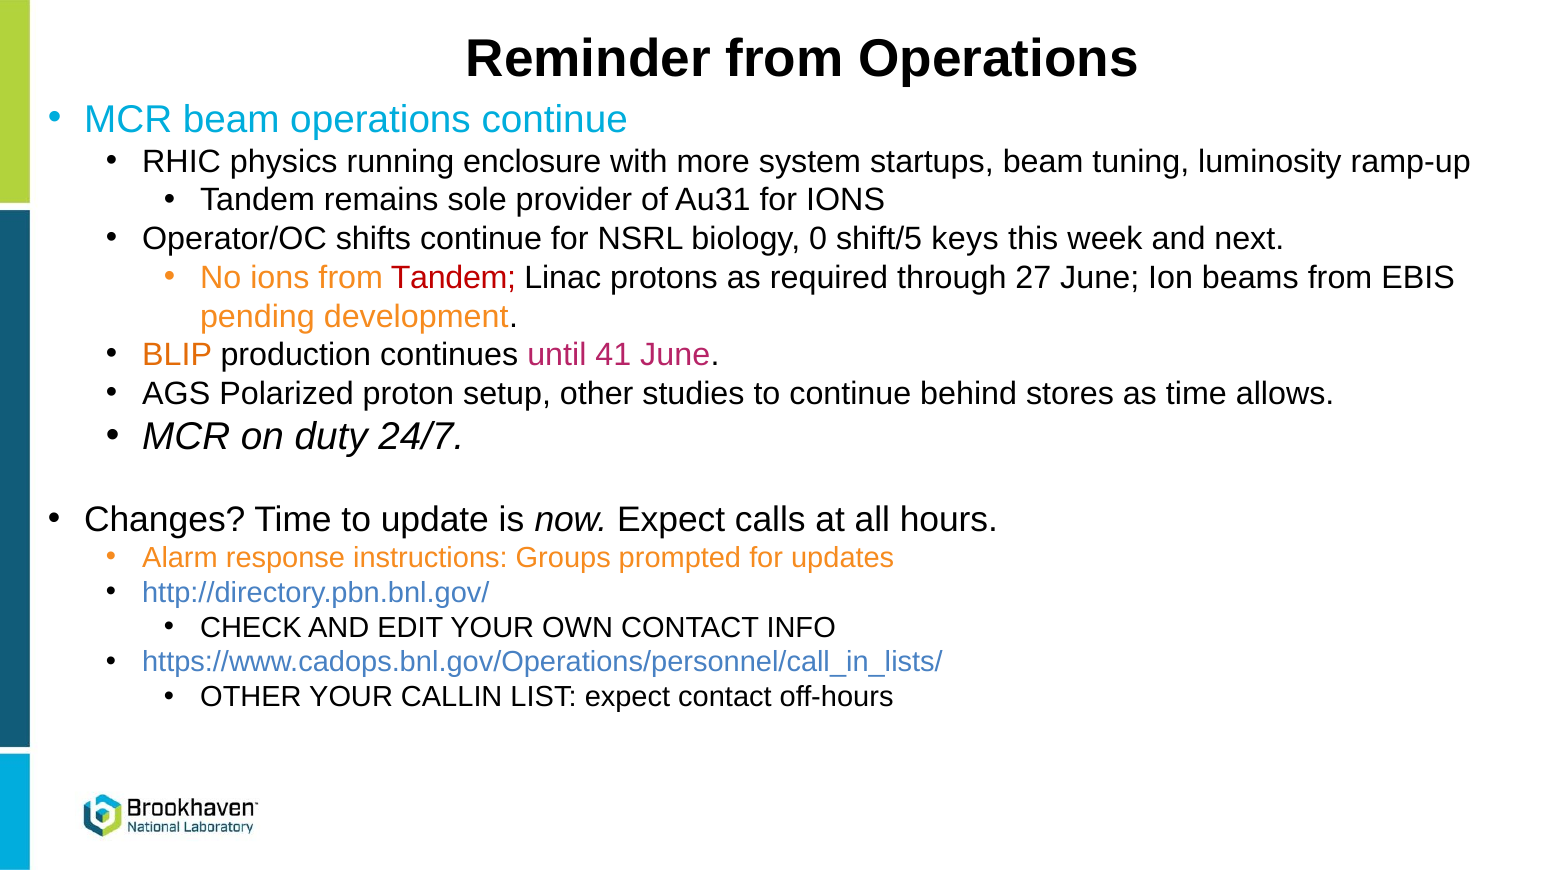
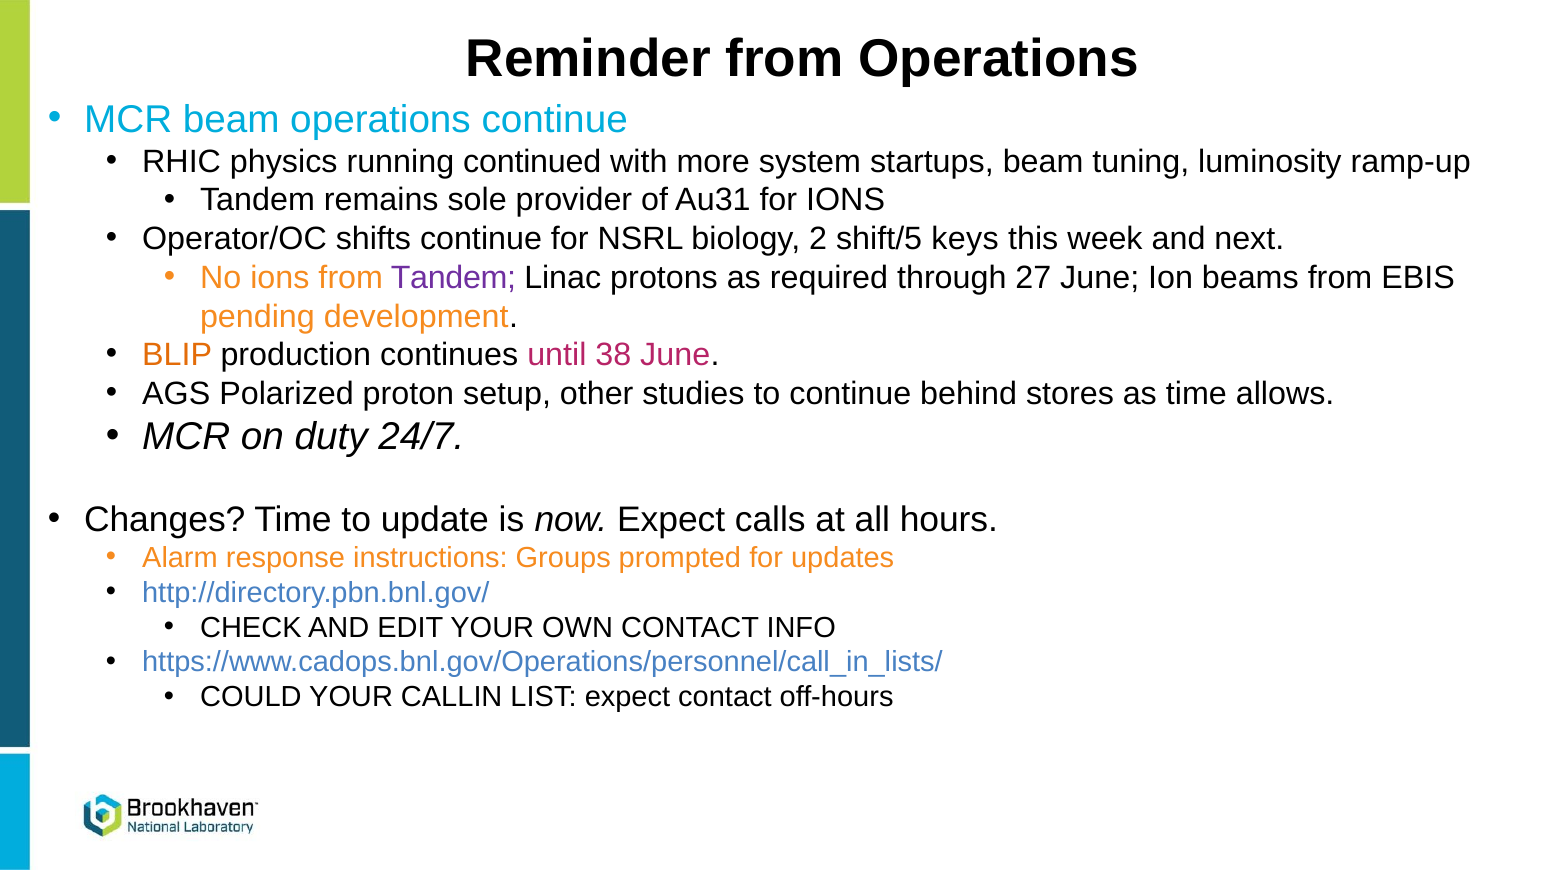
enclosure: enclosure -> continued (532, 162)
0: 0 -> 2 (818, 239)
Tandem colour: red -> purple (454, 278)
41: 41 -> 38 (613, 355)
OTHER: OTHER -> COULD (251, 697)
